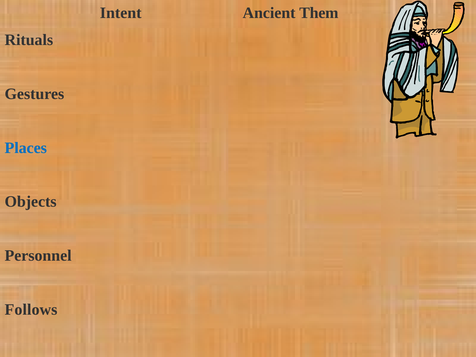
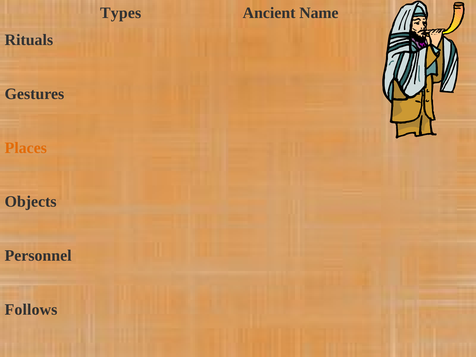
Intent: Intent -> Types (121, 13)
Them: Them -> Name (319, 13)
Places colour: blue -> orange (26, 148)
